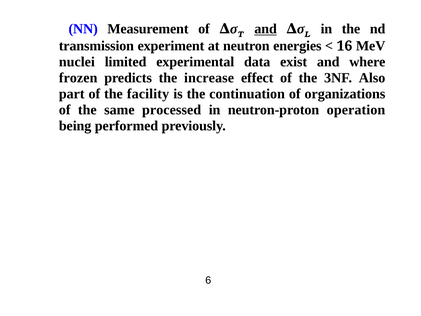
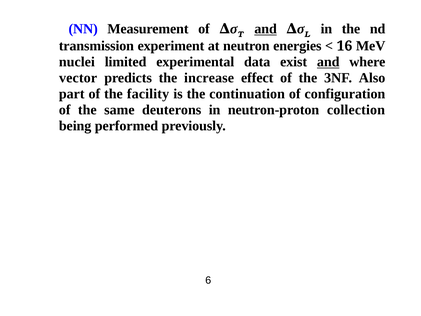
and underline: none -> present (328, 62)
frozen: frozen -> vector (78, 78)
organizations: organizations -> configuration (345, 94)
processed: processed -> deuterons (172, 110)
operation: operation -> collection (356, 110)
